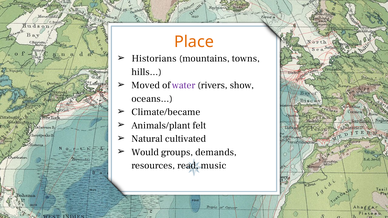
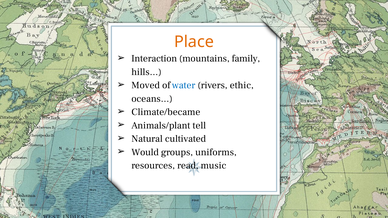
Historians: Historians -> Interaction (154, 59)
towns: towns -> family (246, 59)
water colour: purple -> blue (184, 85)
show: show -> ethic (242, 85)
felt: felt -> tell (199, 125)
demands: demands -> uniforms (216, 152)
